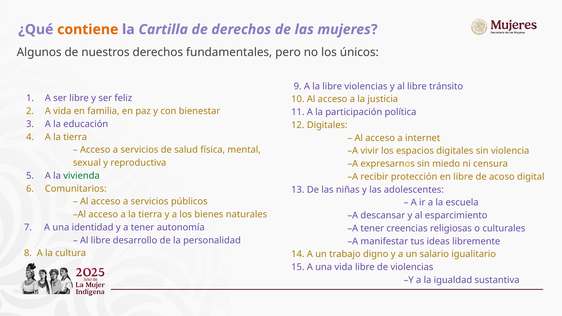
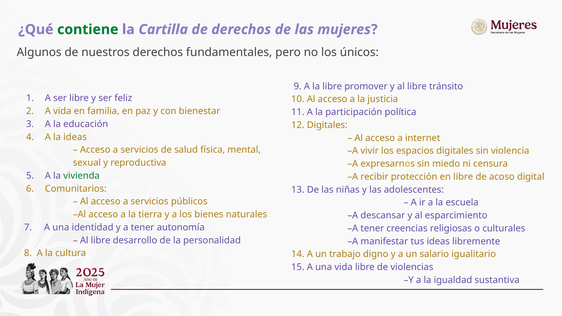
contiene colour: orange -> green (88, 30)
libre violencias: violencias -> promover (366, 86)
tierra: tierra -> ideas (75, 137)
